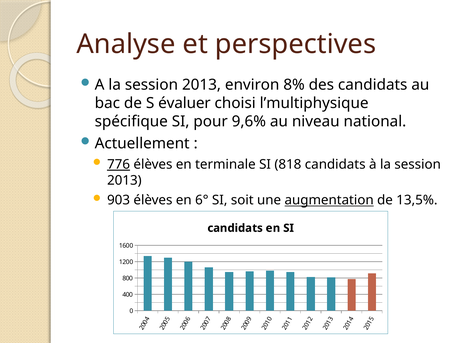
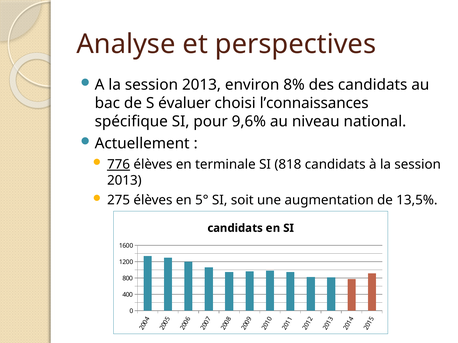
l’multiphysique: l’multiphysique -> l’connaissances (314, 103)
903: 903 -> 275 (119, 201)
6°: 6° -> 5° (202, 201)
augmentation underline: present -> none (329, 201)
